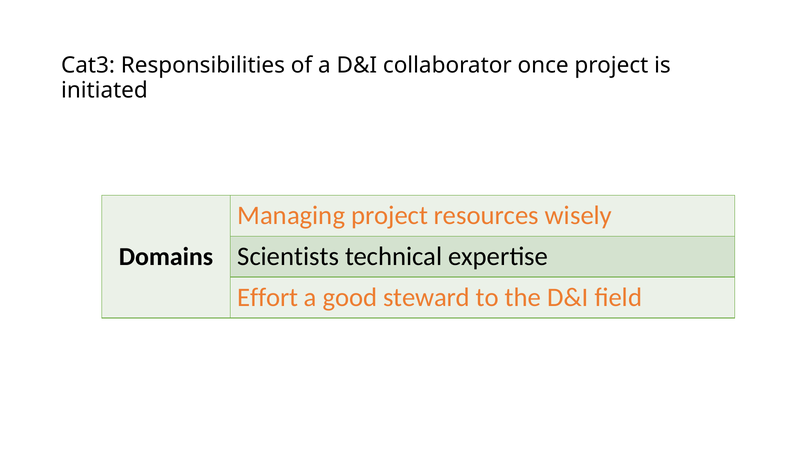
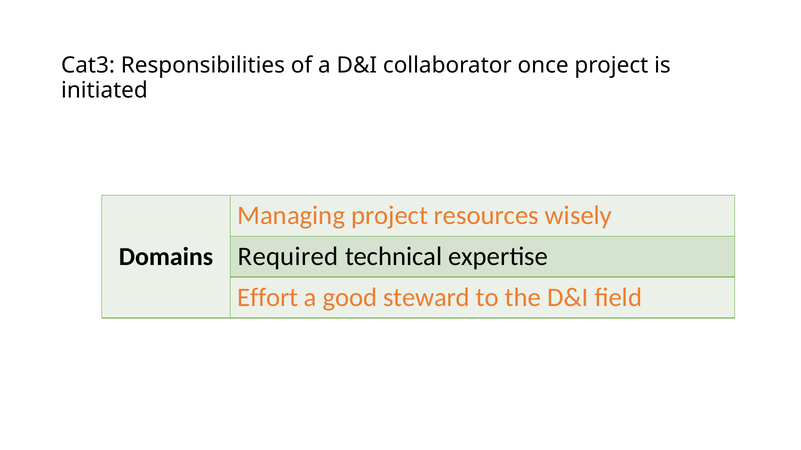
Scientists: Scientists -> Required (288, 257)
